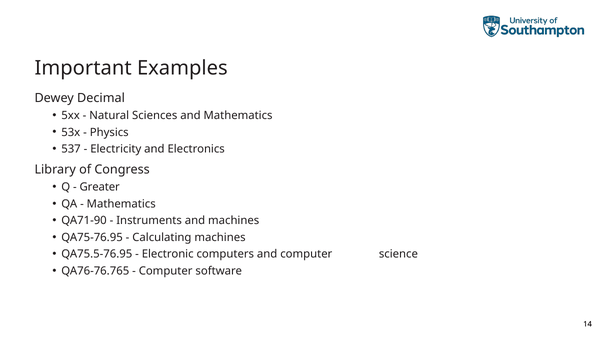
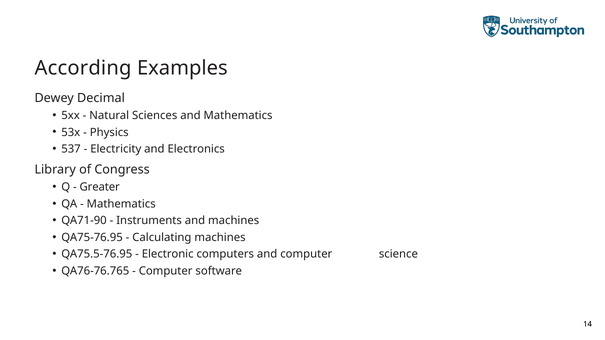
Important: Important -> According (83, 68)
